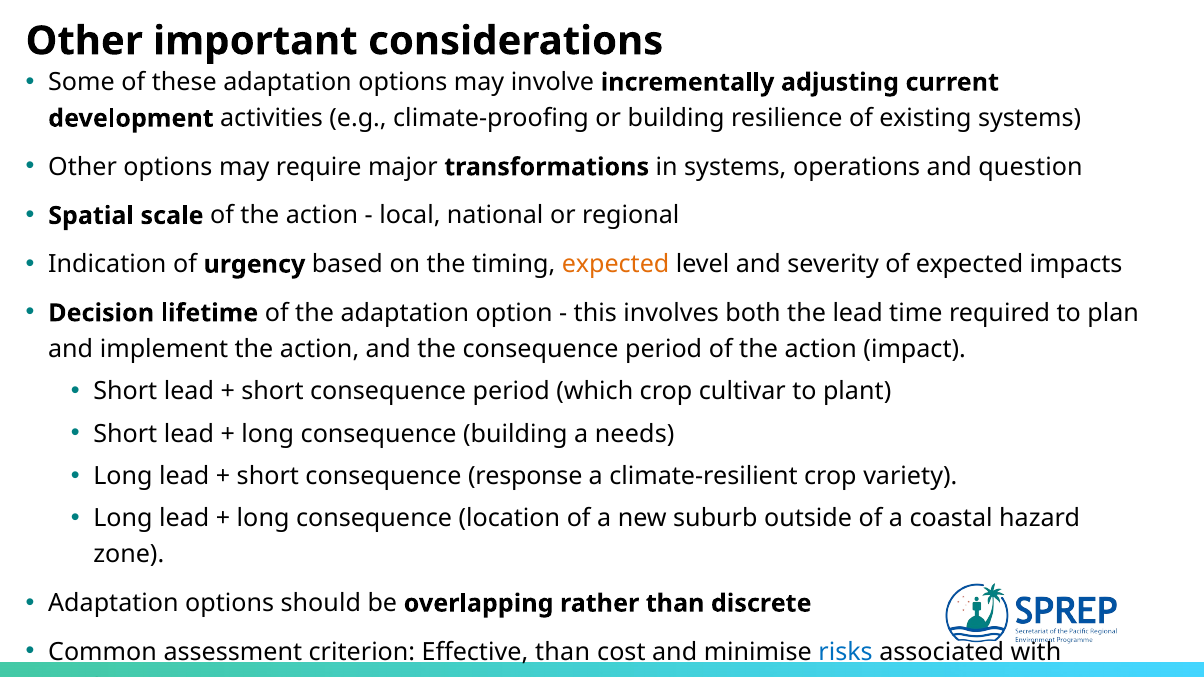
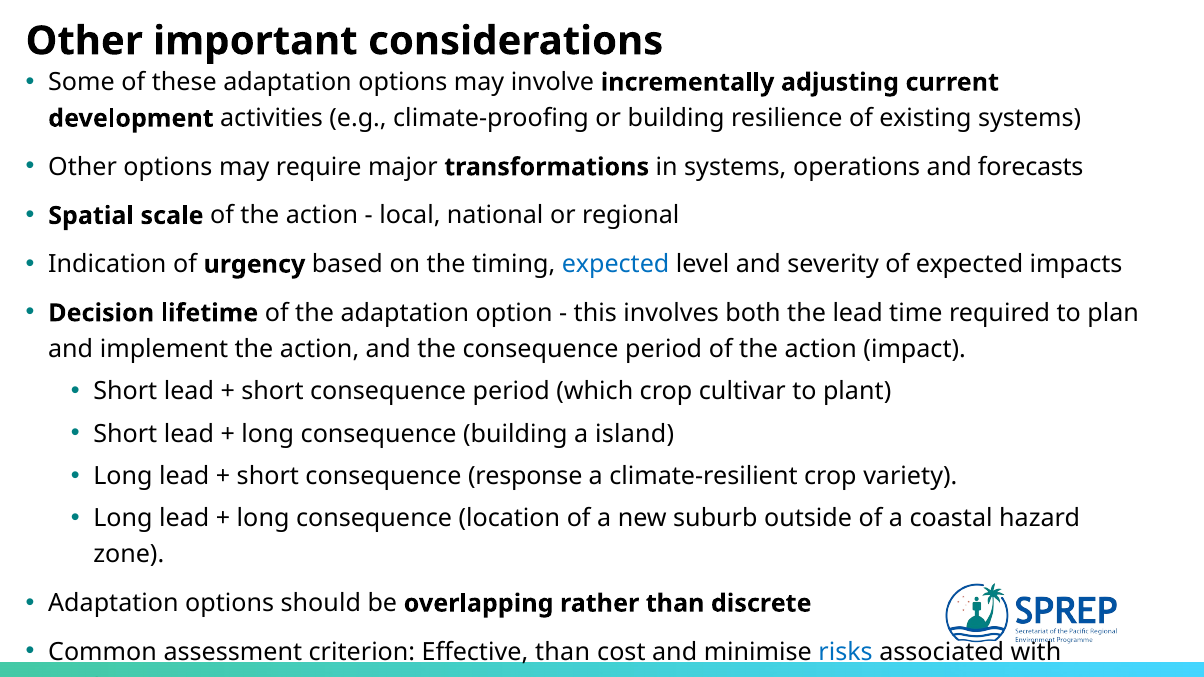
question: question -> forecasts (1031, 167)
expected colour: orange -> blue (616, 264)
needs: needs -> island (635, 434)
